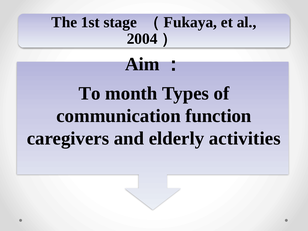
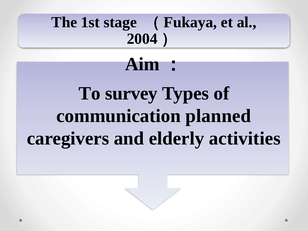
month: month -> survey (131, 93)
function: function -> planned (218, 116)
